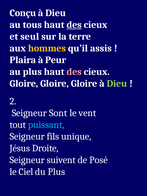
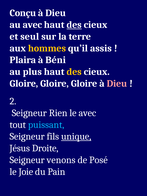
au tous: tous -> avec (32, 25)
Peur: Peur -> Béni (56, 60)
des colour: pink -> yellow (74, 72)
Dieu colour: light green -> pink (117, 83)
Sont: Sont -> Rien (58, 113)
le vent: vent -> avec (87, 113)
unique underline: none -> present (76, 136)
suivent: suivent -> venons (61, 160)
Ciel: Ciel -> Joie (26, 172)
du Plus: Plus -> Pain (56, 172)
